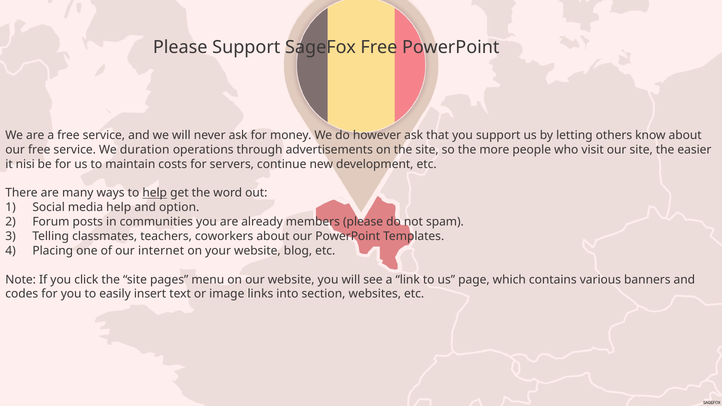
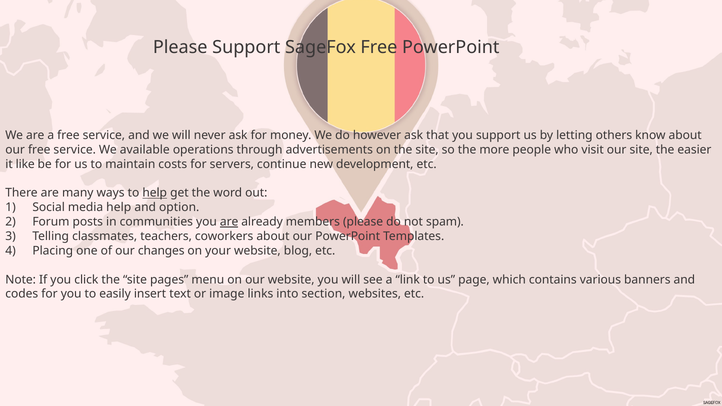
duration: duration -> available (145, 150)
nisi: nisi -> like (25, 164)
are underline: none -> present (229, 222)
internet: internet -> changes (161, 251)
